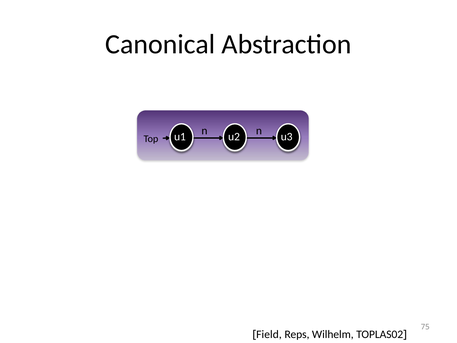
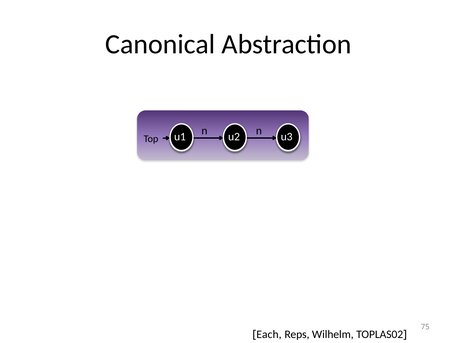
Field: Field -> Each (269, 334)
